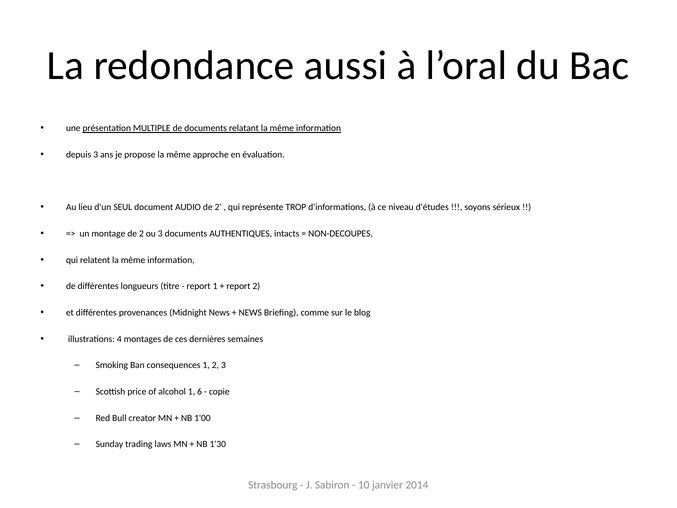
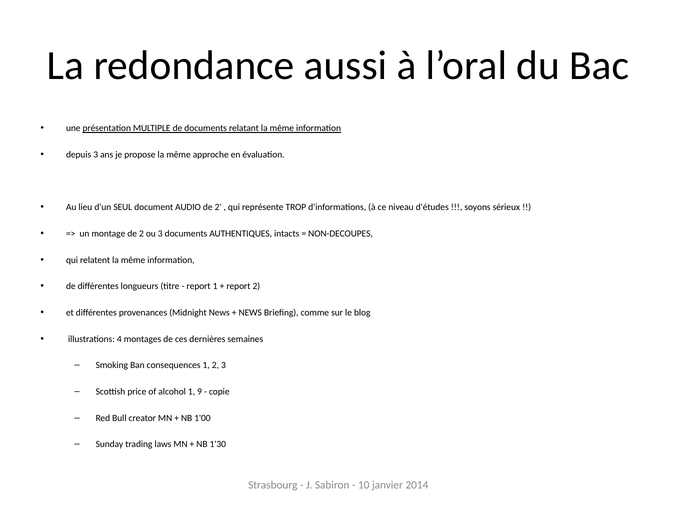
6: 6 -> 9 (200, 392)
